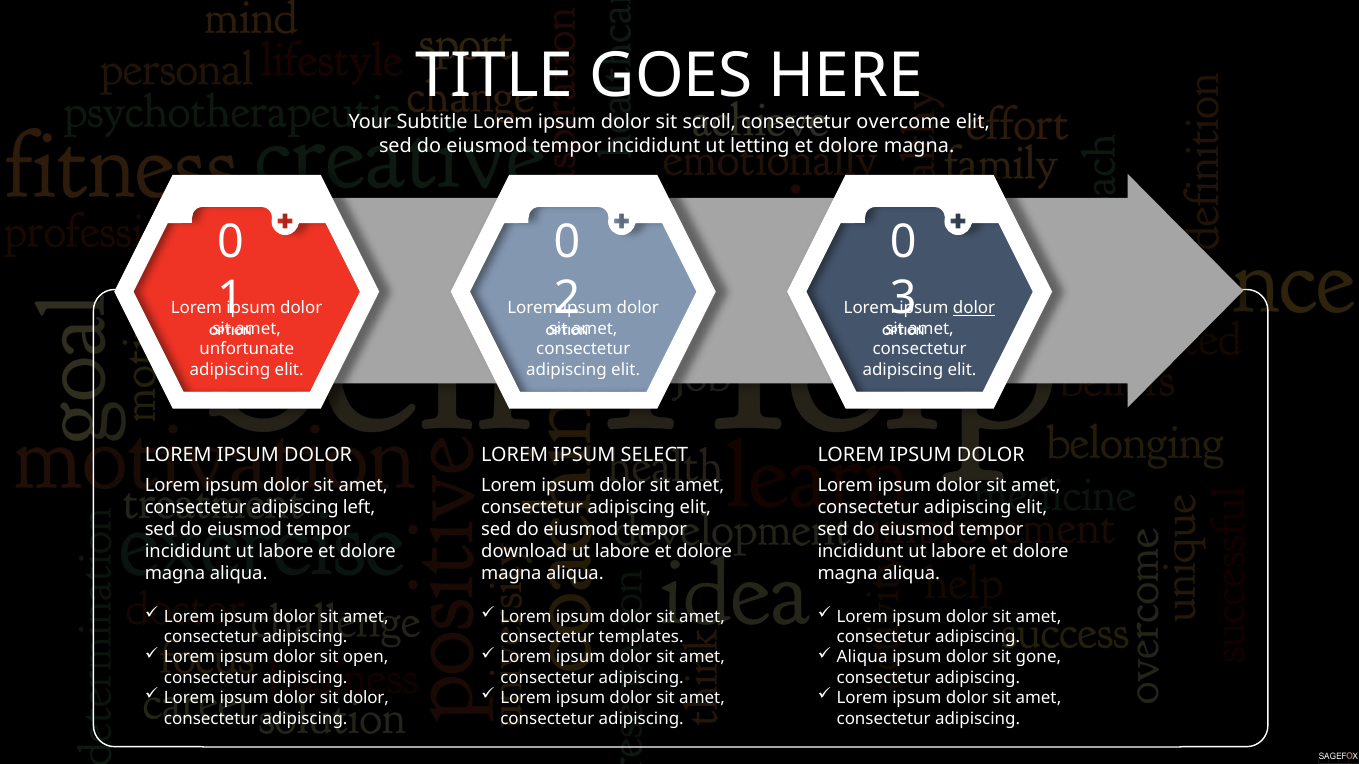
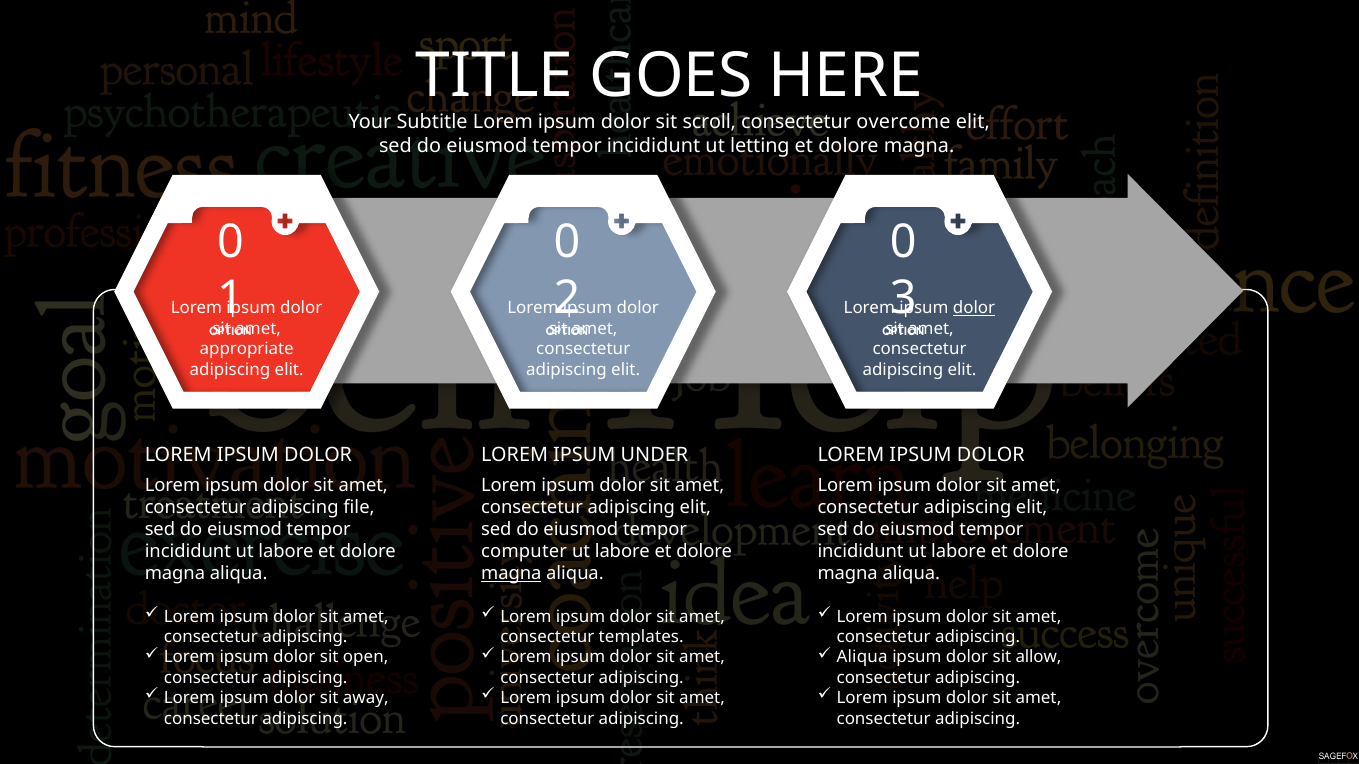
unfortunate: unfortunate -> appropriate (247, 349)
SELECT: SELECT -> UNDER (654, 456)
left: left -> file (359, 507)
download: download -> computer (524, 552)
magna underline: none -> present (511, 574)
gone: gone -> allow (1038, 658)
sit dolor: dolor -> away (366, 698)
